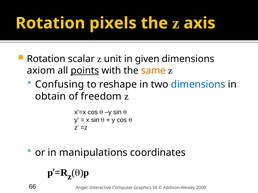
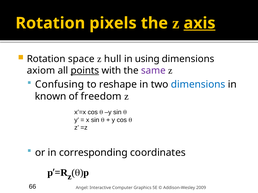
axis underline: none -> present (200, 23)
scalar: scalar -> space (81, 59)
unit: unit -> hull (113, 59)
given: given -> using (147, 59)
same colour: orange -> purple (153, 71)
obtain: obtain -> known (51, 97)
manipulations: manipulations -> corresponding (93, 153)
